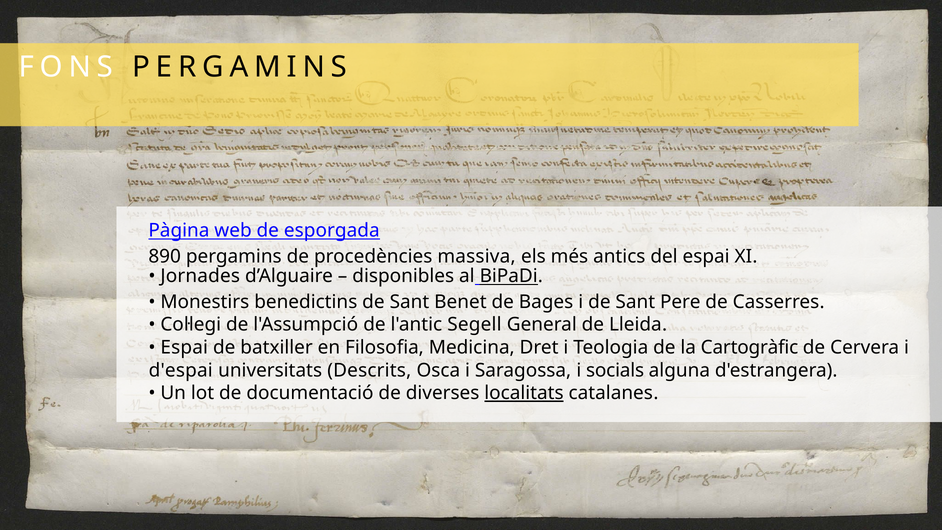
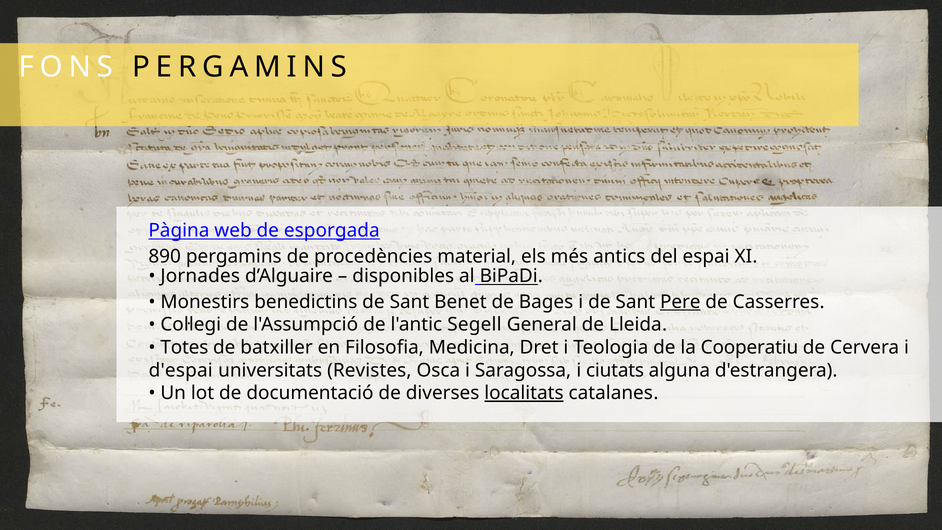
massiva: massiva -> material (477, 256)
Pere underline: none -> present (680, 302)
Espai: Espai -> Totes (184, 347)
Cartogràfic: Cartogràfic -> Cooperatiu (750, 347)
Descrits: Descrits -> Revistes (369, 370)
socials: socials -> ciutats (615, 370)
